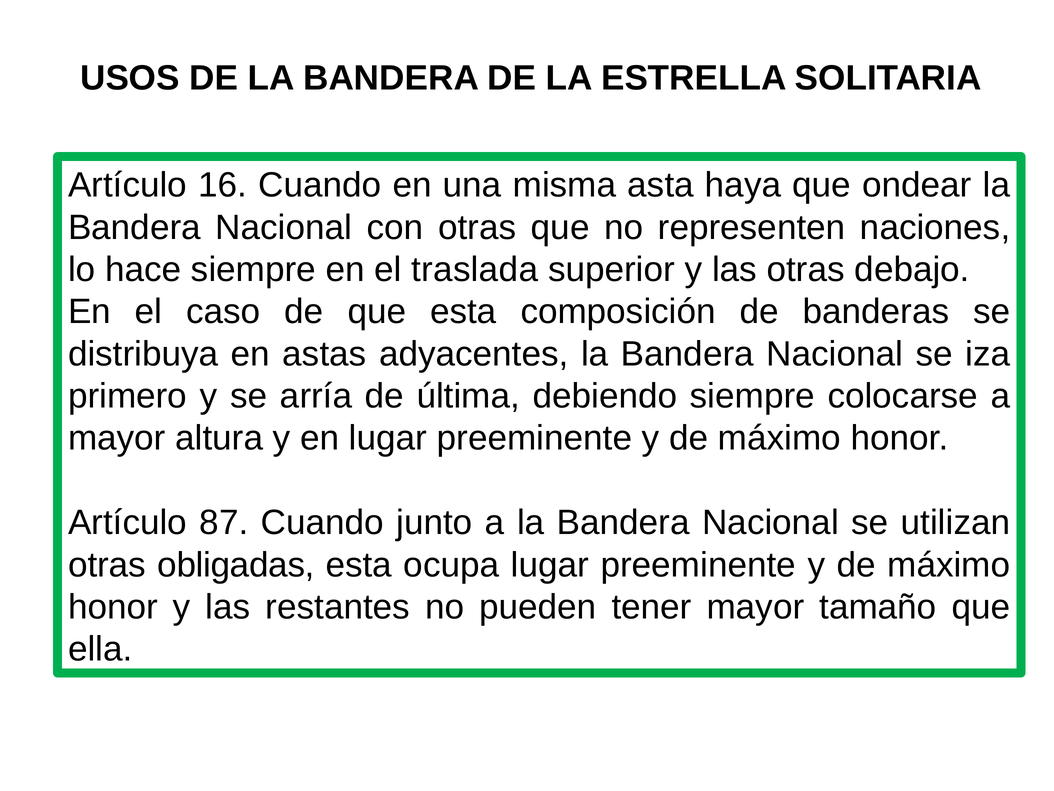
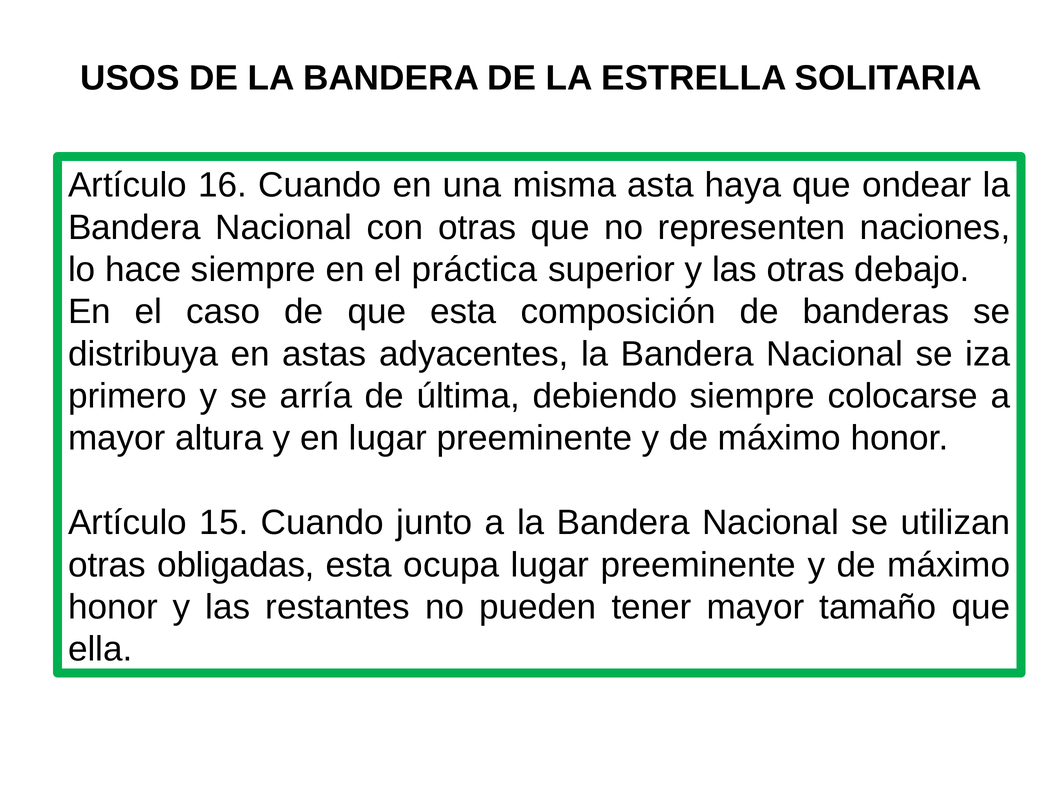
traslada: traslada -> práctica (475, 269)
87: 87 -> 15 (224, 522)
